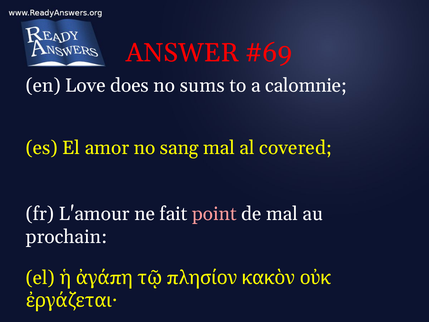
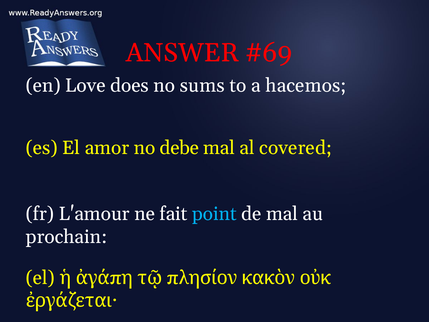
calomnie: calomnie -> hacemos (306, 85)
sang: sang -> debe (179, 148)
point colour: pink -> light blue (214, 214)
